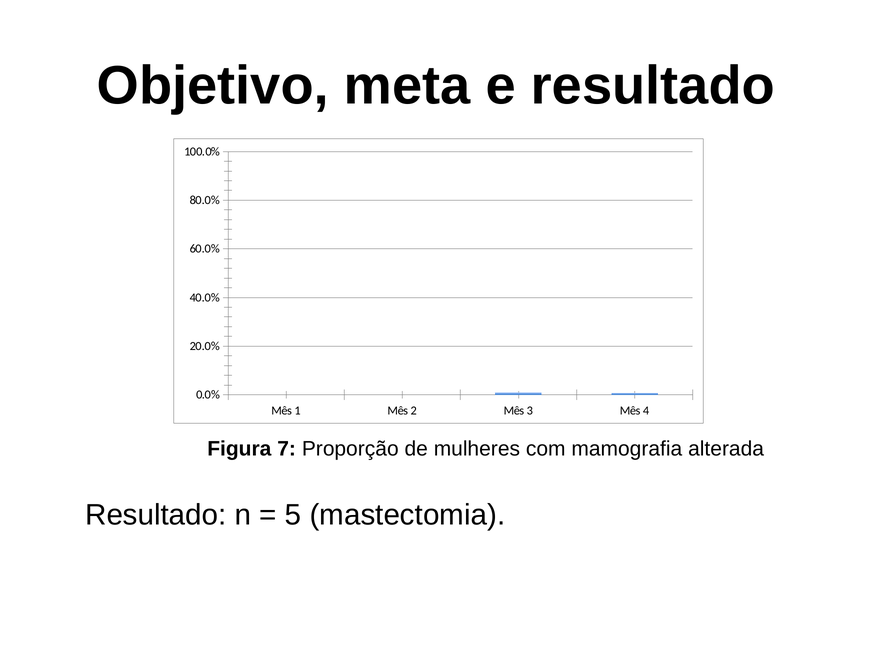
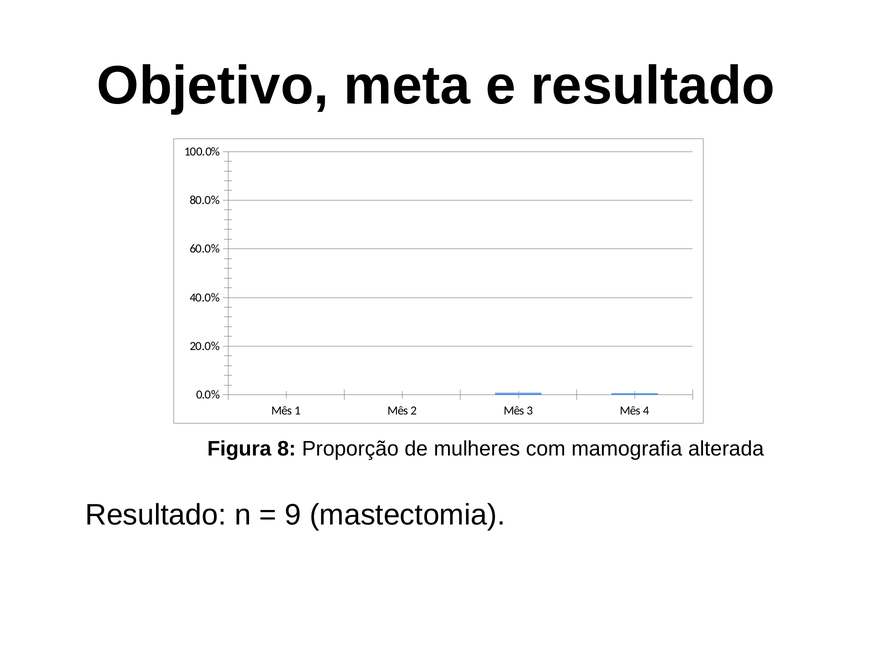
7: 7 -> 8 (287, 449)
5: 5 -> 9 (293, 515)
